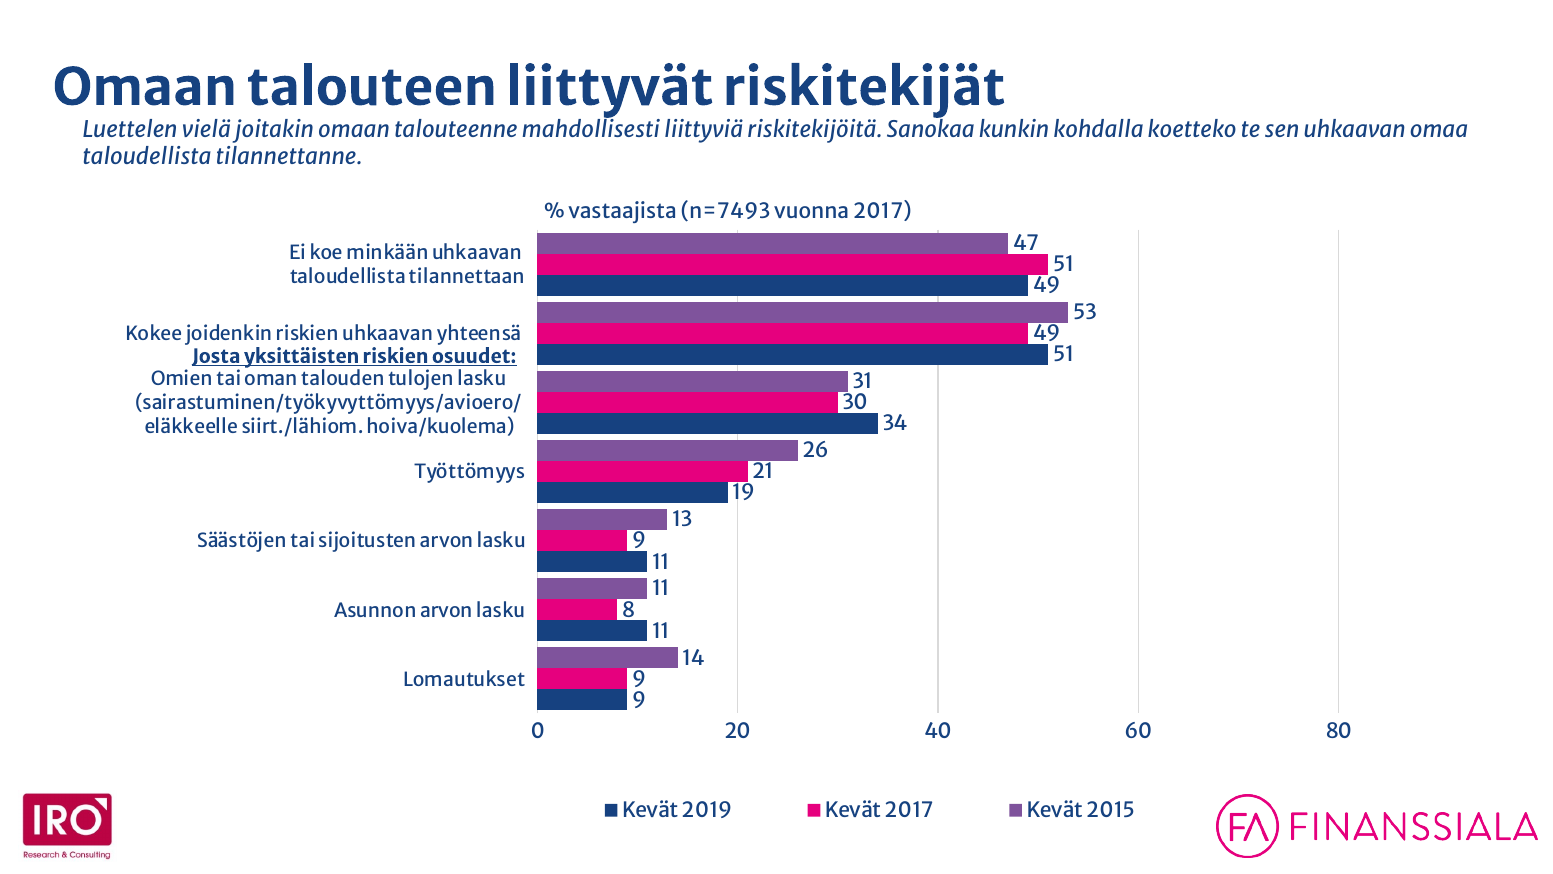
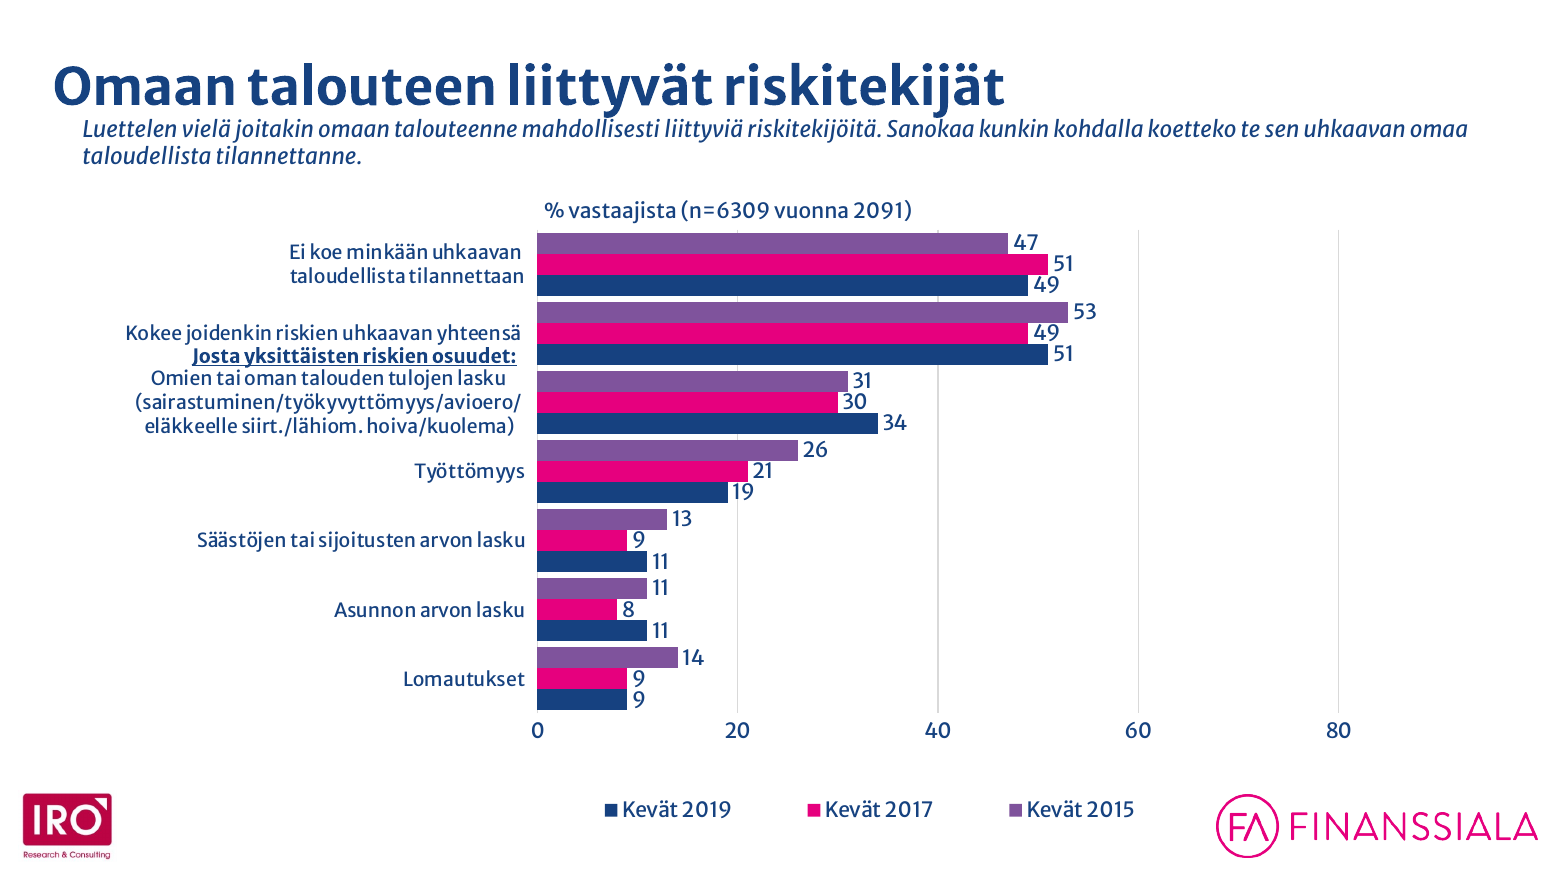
n=7493: n=7493 -> n=6309 (726, 211)
vuonna 2017: 2017 -> 2091 (883, 211)
